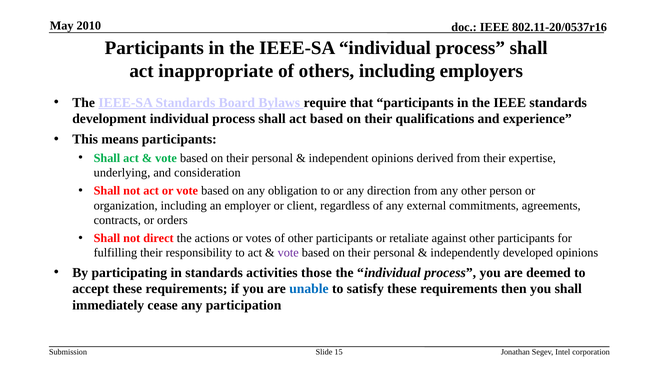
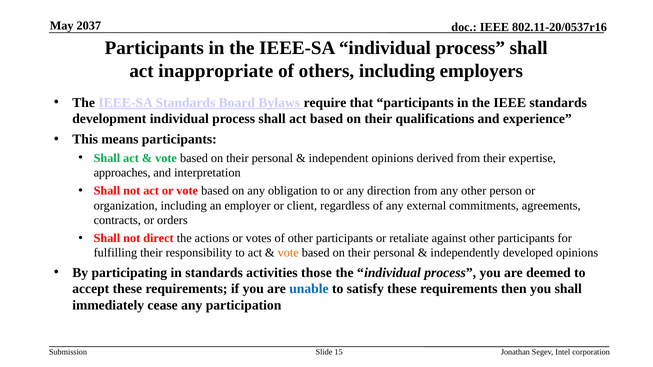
2010: 2010 -> 2037 (89, 26)
underlying: underlying -> approaches (122, 173)
consideration: consideration -> interpretation (207, 173)
vote colour: purple -> orange (288, 253)
